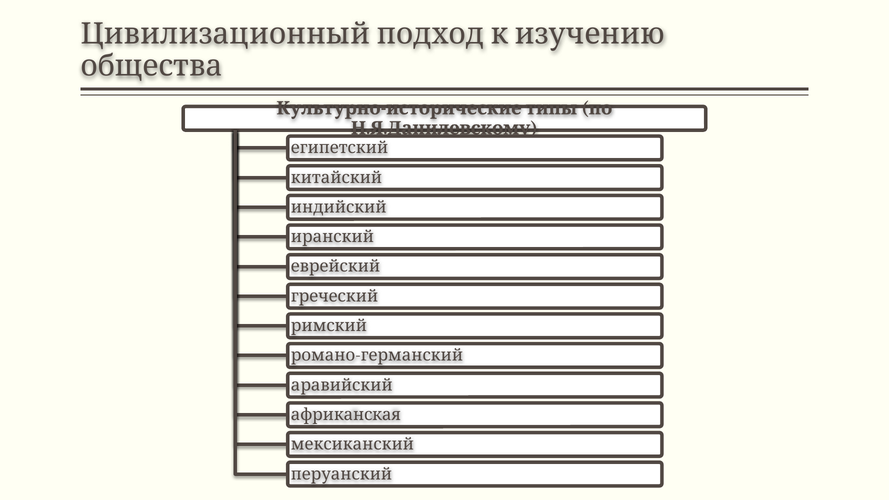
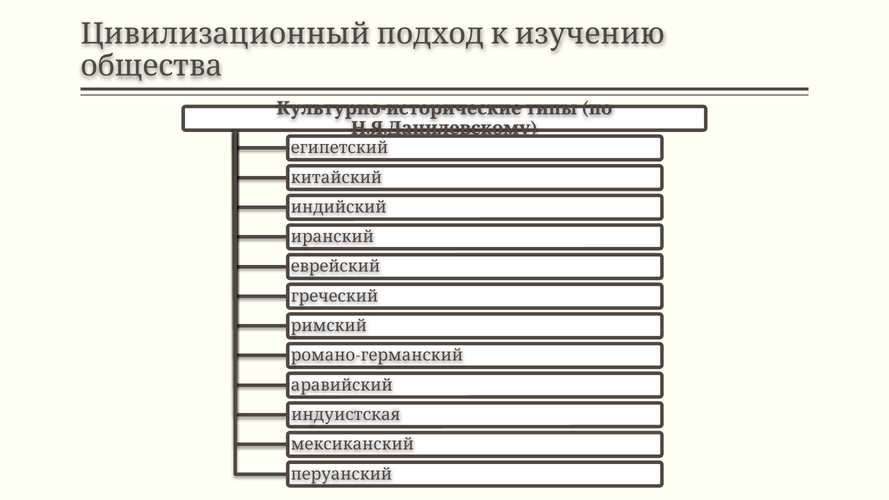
африканская: африканская -> индуистская (346, 415)
